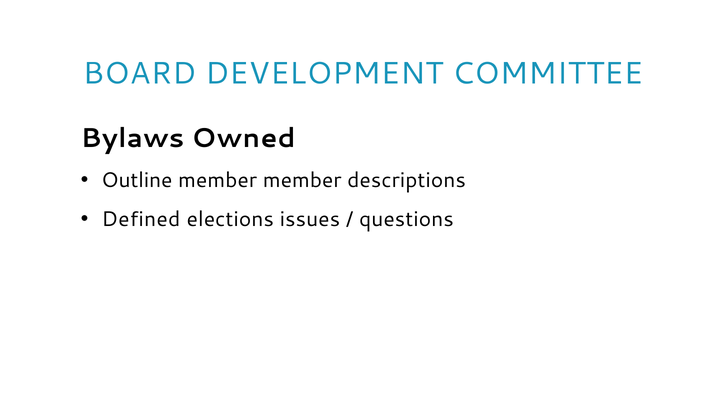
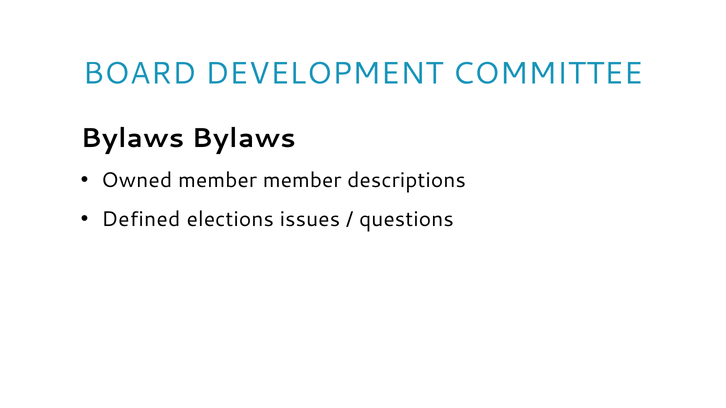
Bylaws Owned: Owned -> Bylaws (244, 138)
Outline: Outline -> Owned (137, 181)
